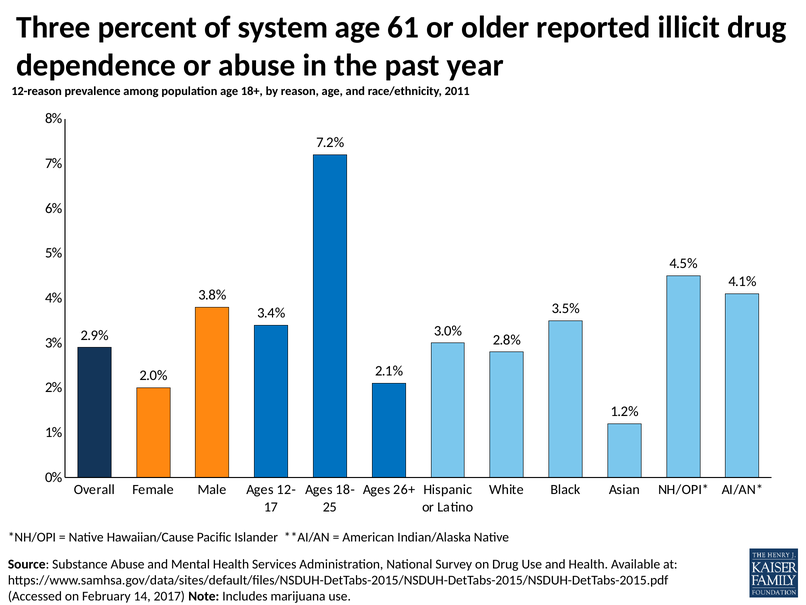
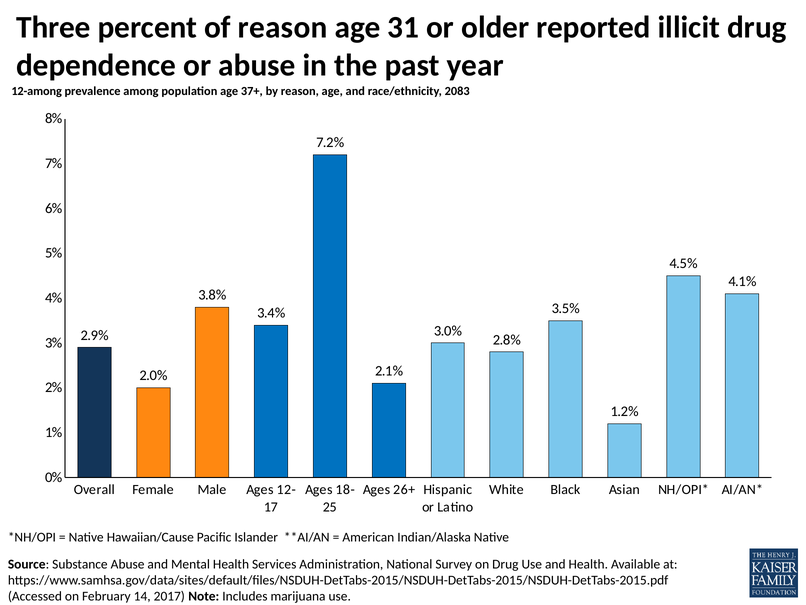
of system: system -> reason (283, 28)
61: 61 -> 31 (403, 28)
12-reason: 12-reason -> 12-among (37, 91)
18+: 18+ -> 37+ (252, 91)
2011: 2011 -> 2083 (457, 91)
